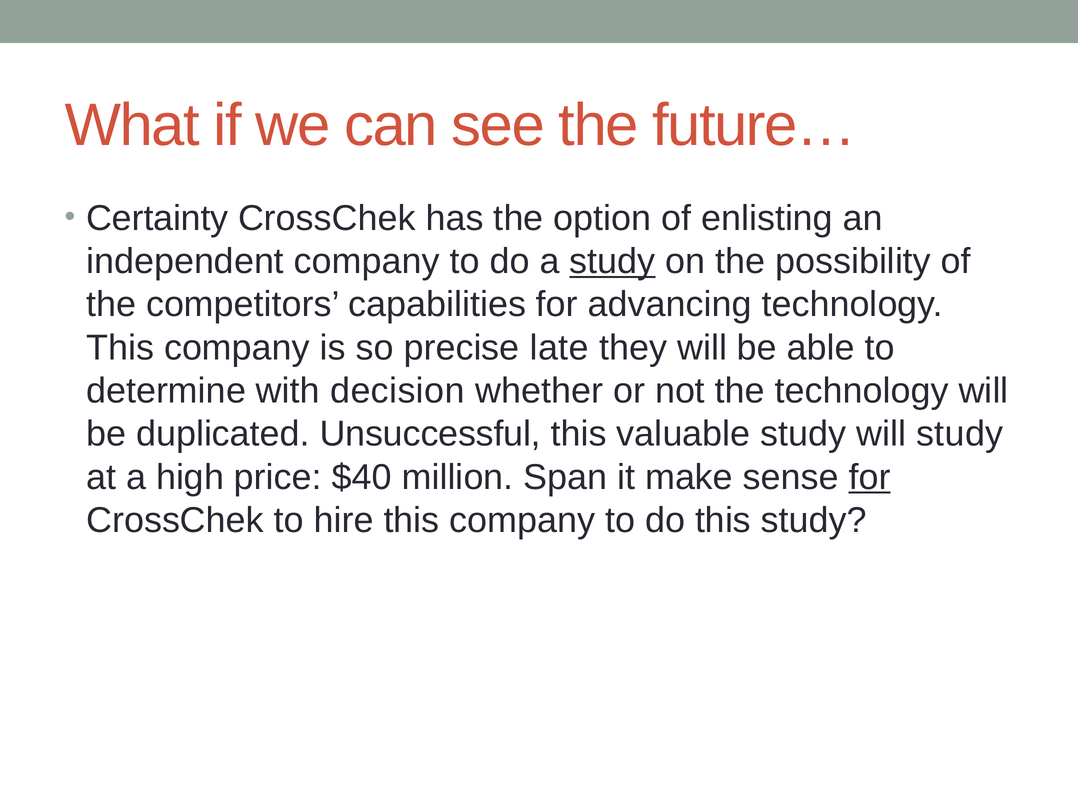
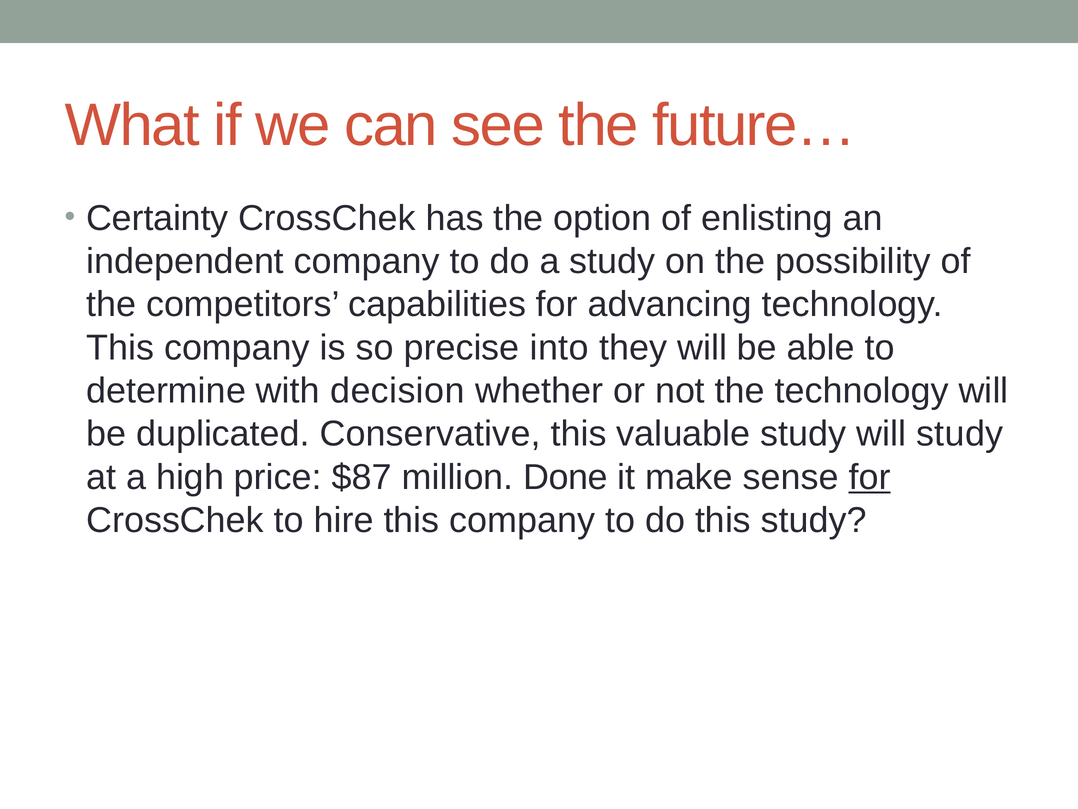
study underline: present -> none (612, 261)
late: late -> into (559, 347)
Unsuccessful: Unsuccessful -> Conservative (430, 434)
$40: $40 -> $87 (362, 477)
Span: Span -> Done (565, 477)
